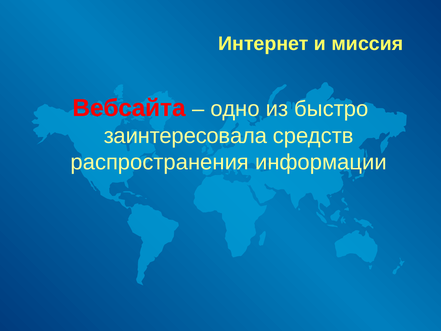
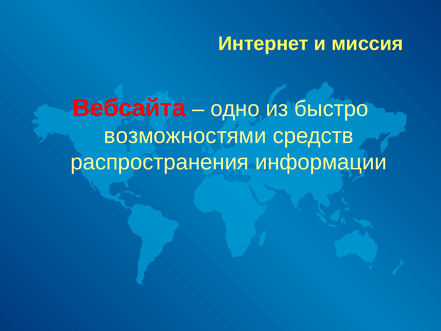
заинтересовала: заинтересовала -> возможностями (185, 136)
